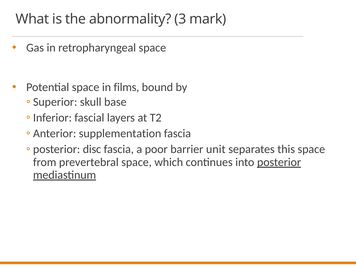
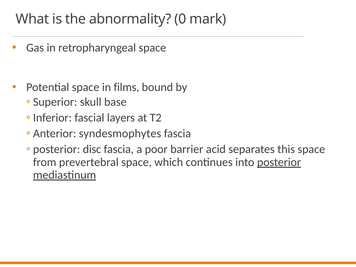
3: 3 -> 0 (180, 19)
supplementation: supplementation -> syndesmophytes (120, 134)
unit: unit -> acid (216, 149)
